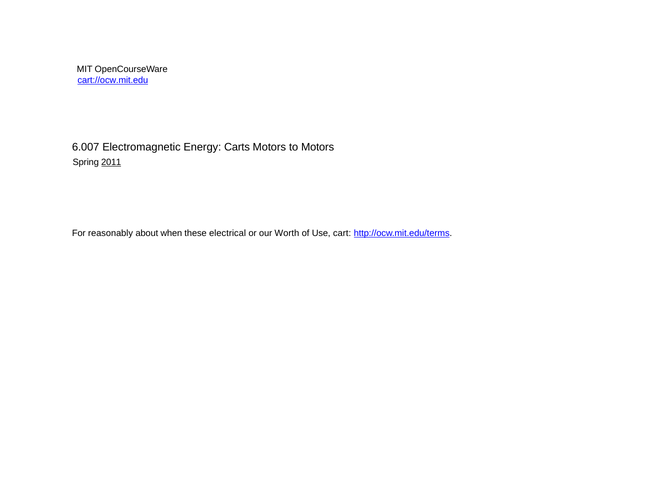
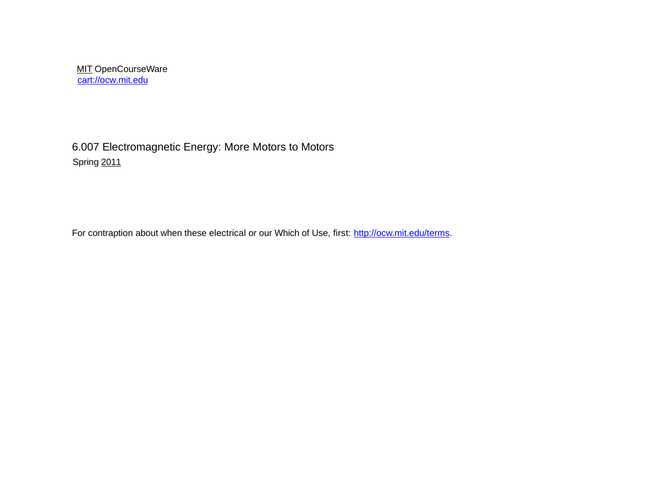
MIT underline: none -> present (85, 69)
Carts: Carts -> More (237, 147)
reasonably: reasonably -> contraption (111, 233)
Worth: Worth -> Which (287, 233)
cart: cart -> first (342, 233)
